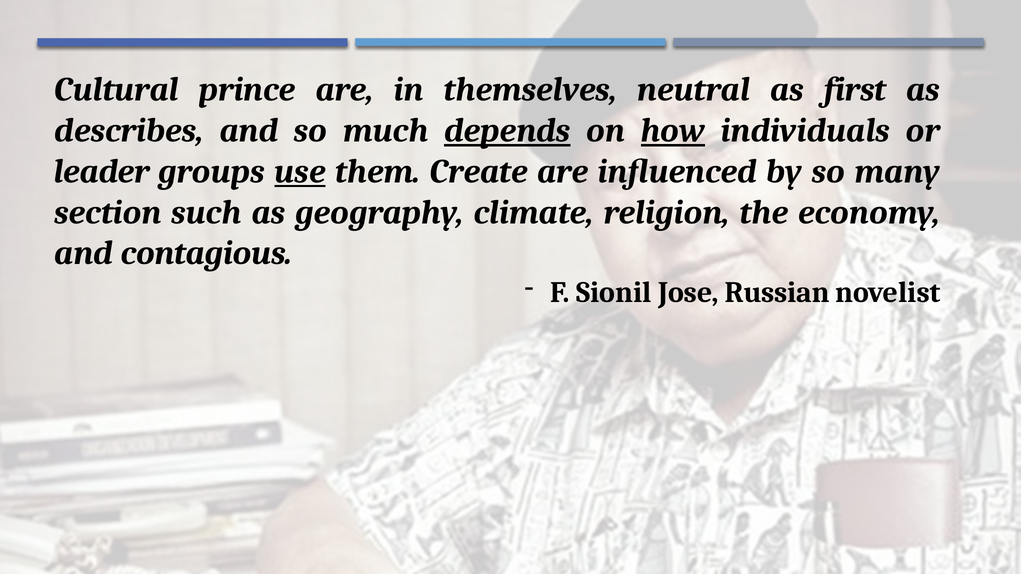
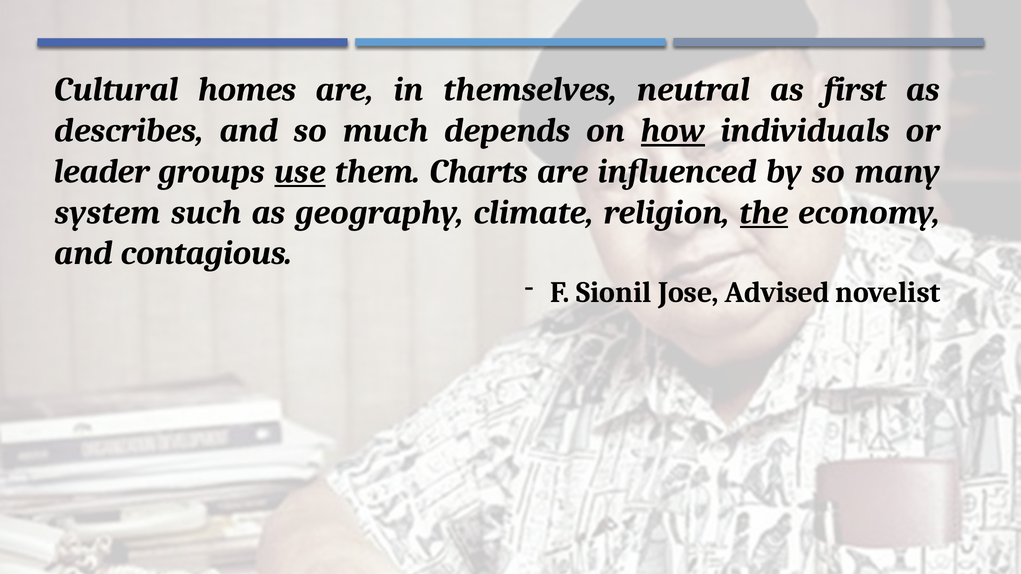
prince: prince -> homes (247, 90)
depends underline: present -> none (507, 131)
Create: Create -> Charts (479, 172)
section: section -> system (108, 212)
the underline: none -> present (764, 212)
Russian: Russian -> Advised (777, 293)
